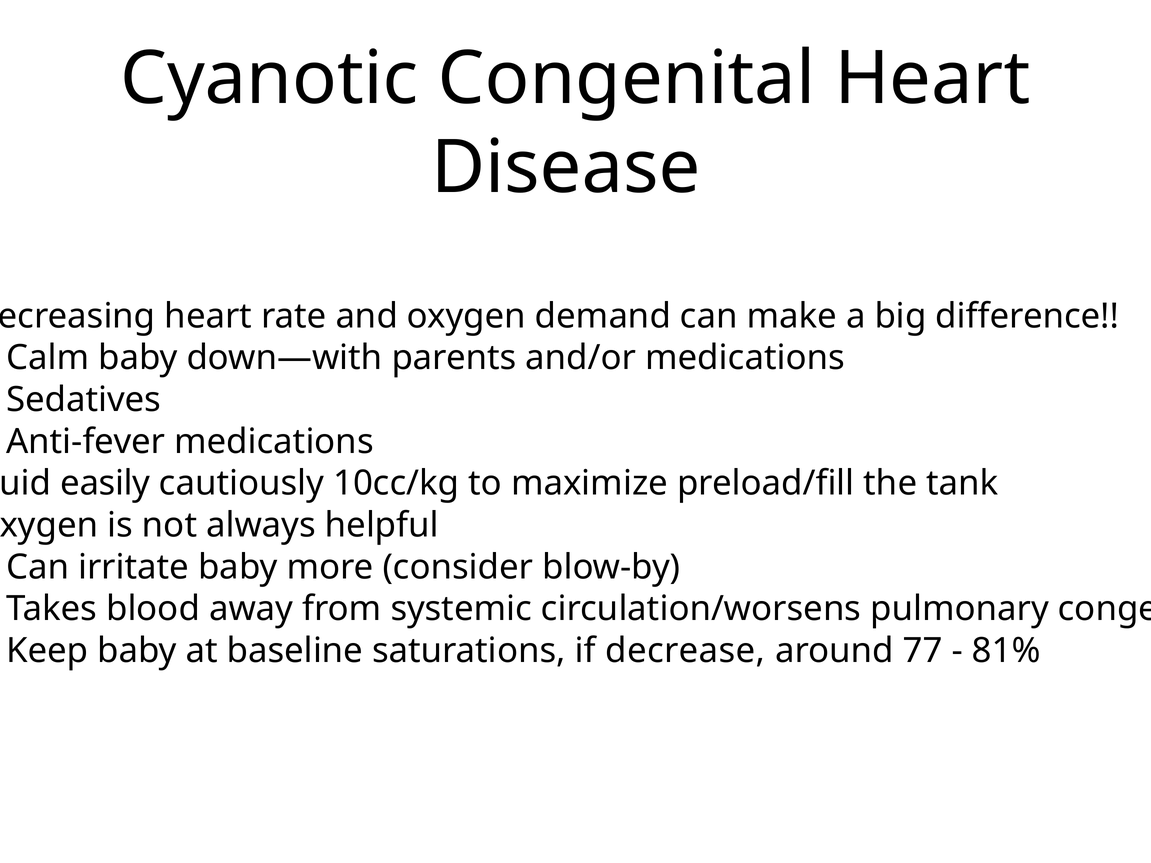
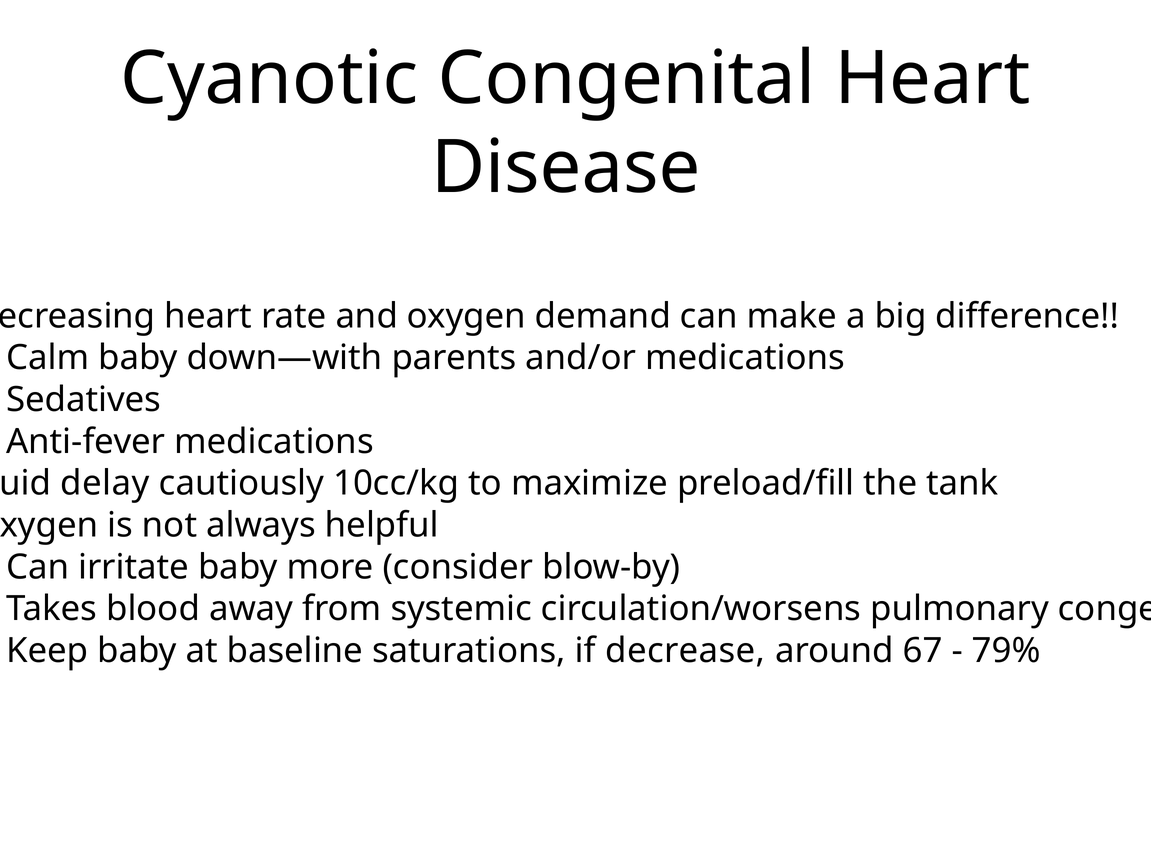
easily: easily -> delay (105, 484)
77: 77 -> 67 (923, 651)
81%: 81% -> 79% (1006, 651)
